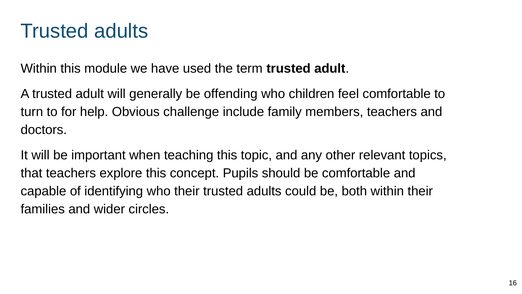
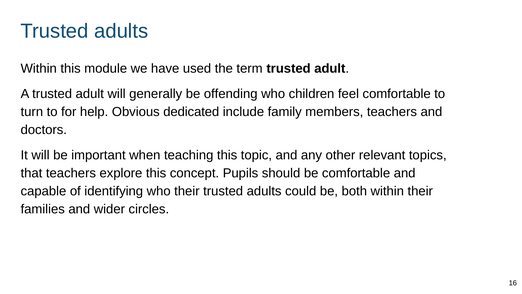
challenge: challenge -> dedicated (191, 112)
